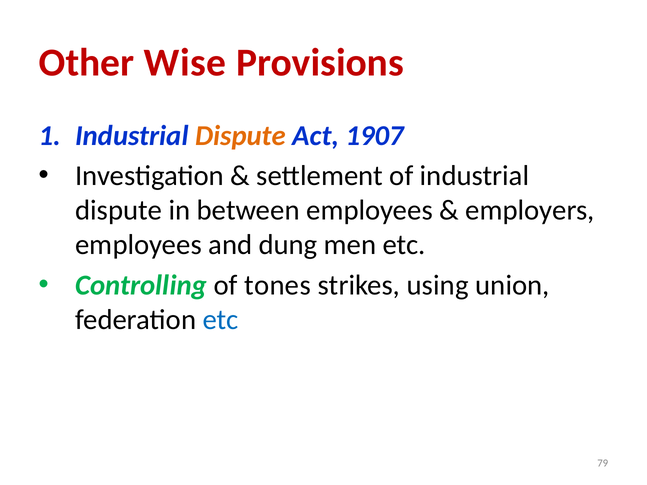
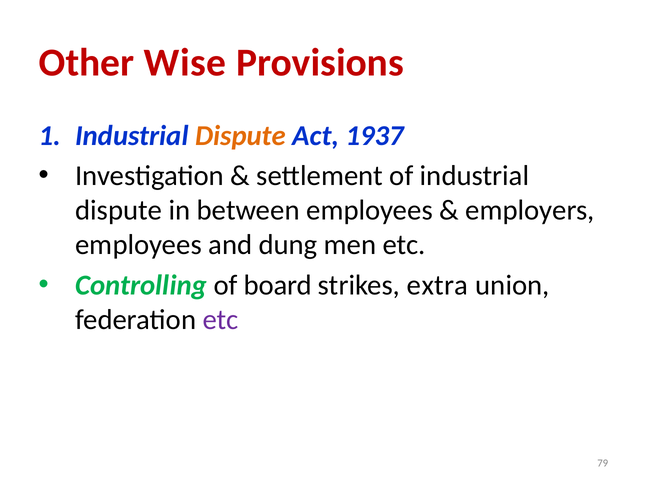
1907: 1907 -> 1937 (375, 136)
tones: tones -> board (278, 285)
using: using -> extra (438, 285)
etc colour: blue -> purple (221, 320)
